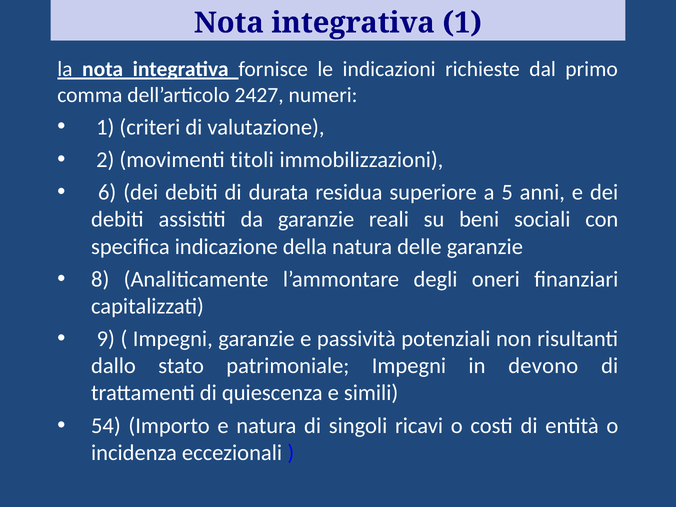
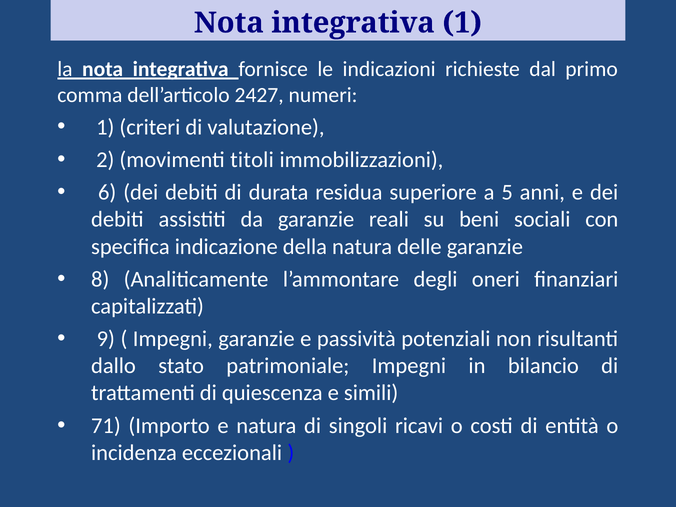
devono: devono -> bilancio (543, 366)
54: 54 -> 71 (106, 426)
